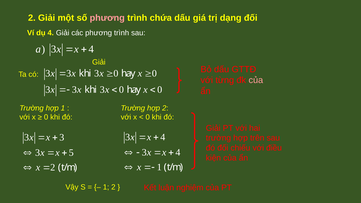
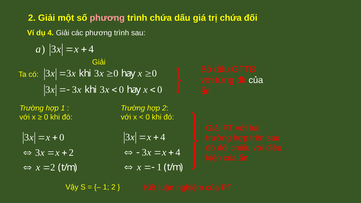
trị dạng: dạng -> chứa (231, 18)
của colour: pink -> white (256, 80)
3: 3 -> 0 (62, 137)
5: 5 -> 2 (71, 153)
